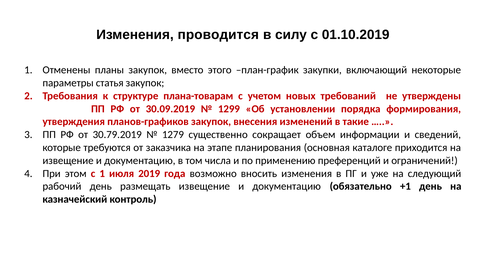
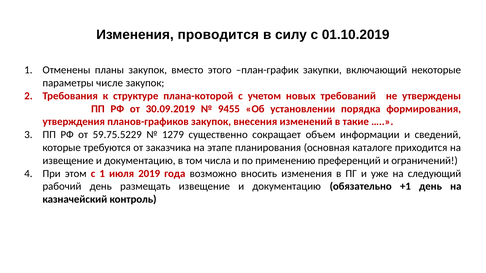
статья: статья -> числе (110, 83)
плана-товарам: плана-товарам -> плана-которой (198, 96)
1299: 1299 -> 9455 (229, 109)
30.79.2019: 30.79.2019 -> 59.75.5229 (117, 135)
